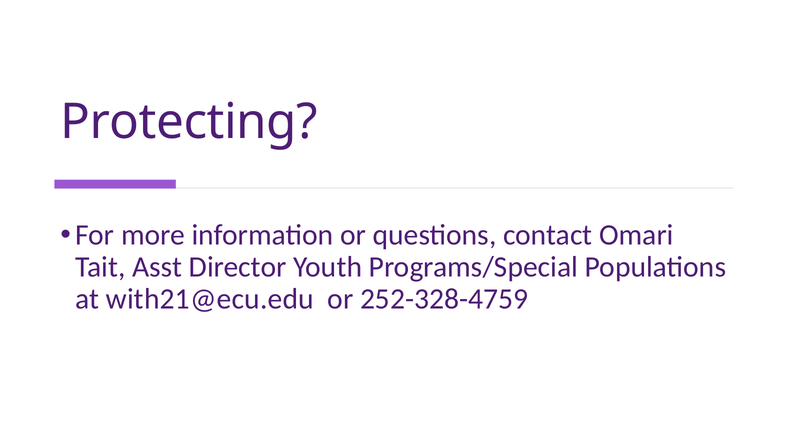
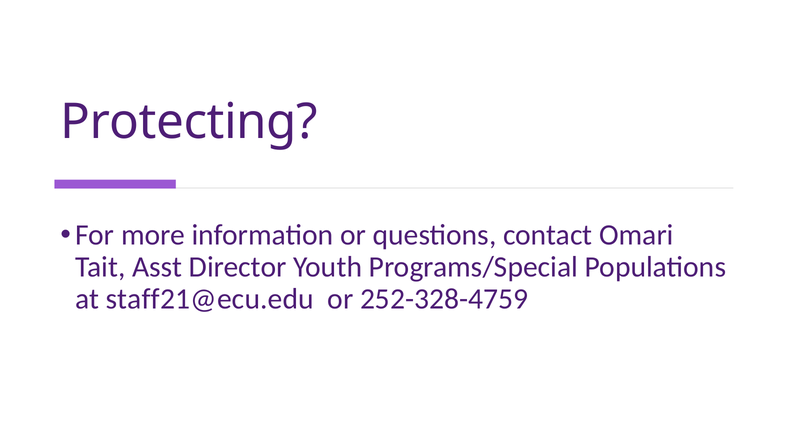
with21@ecu.edu: with21@ecu.edu -> staff21@ecu.edu (210, 299)
